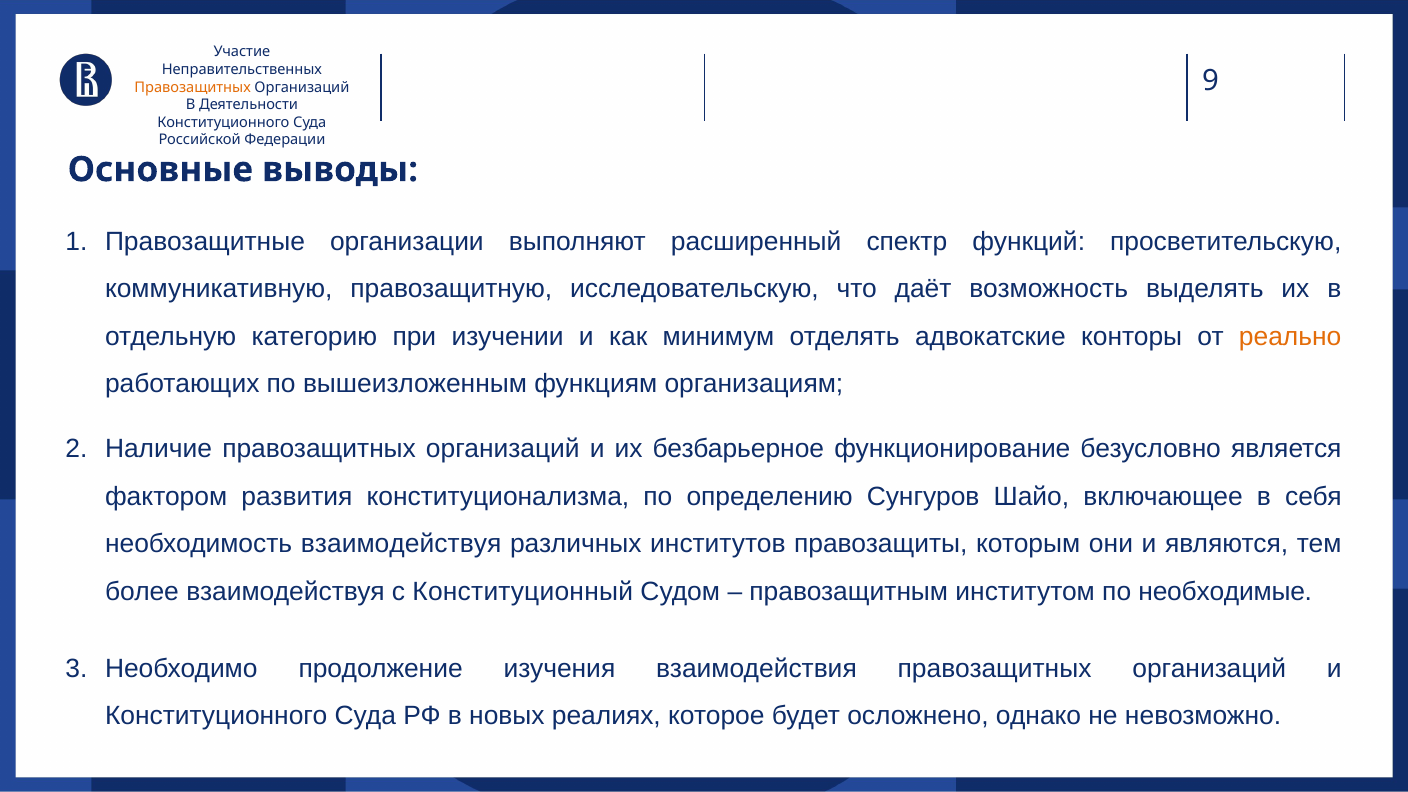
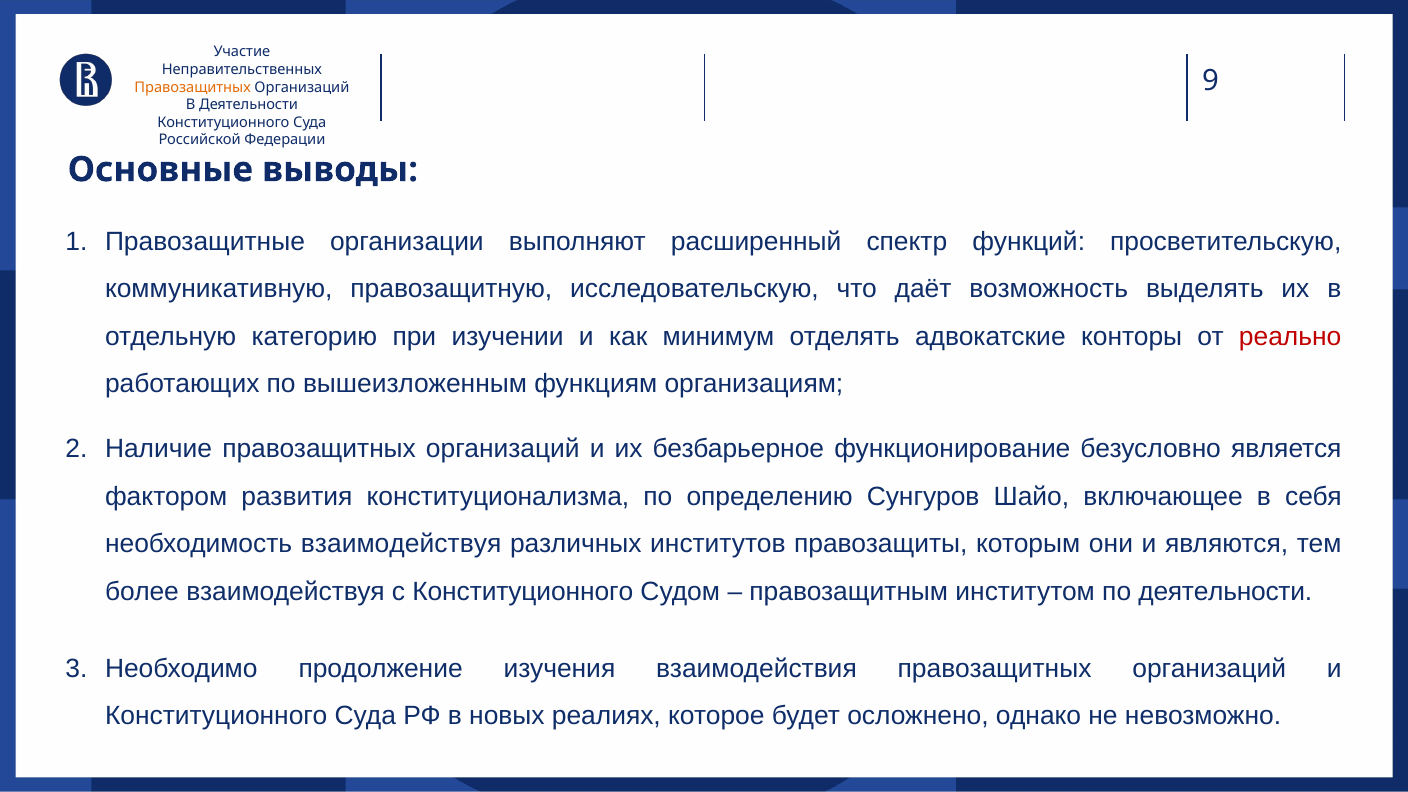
реально colour: orange -> red (1290, 336)
с Конституционный: Конституционный -> Конституционного (523, 592)
по необходимые: необходимые -> деятельности (1225, 592)
